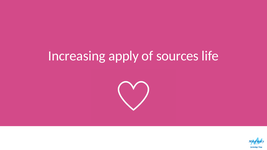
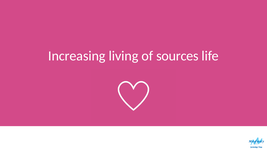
apply: apply -> living (124, 56)
